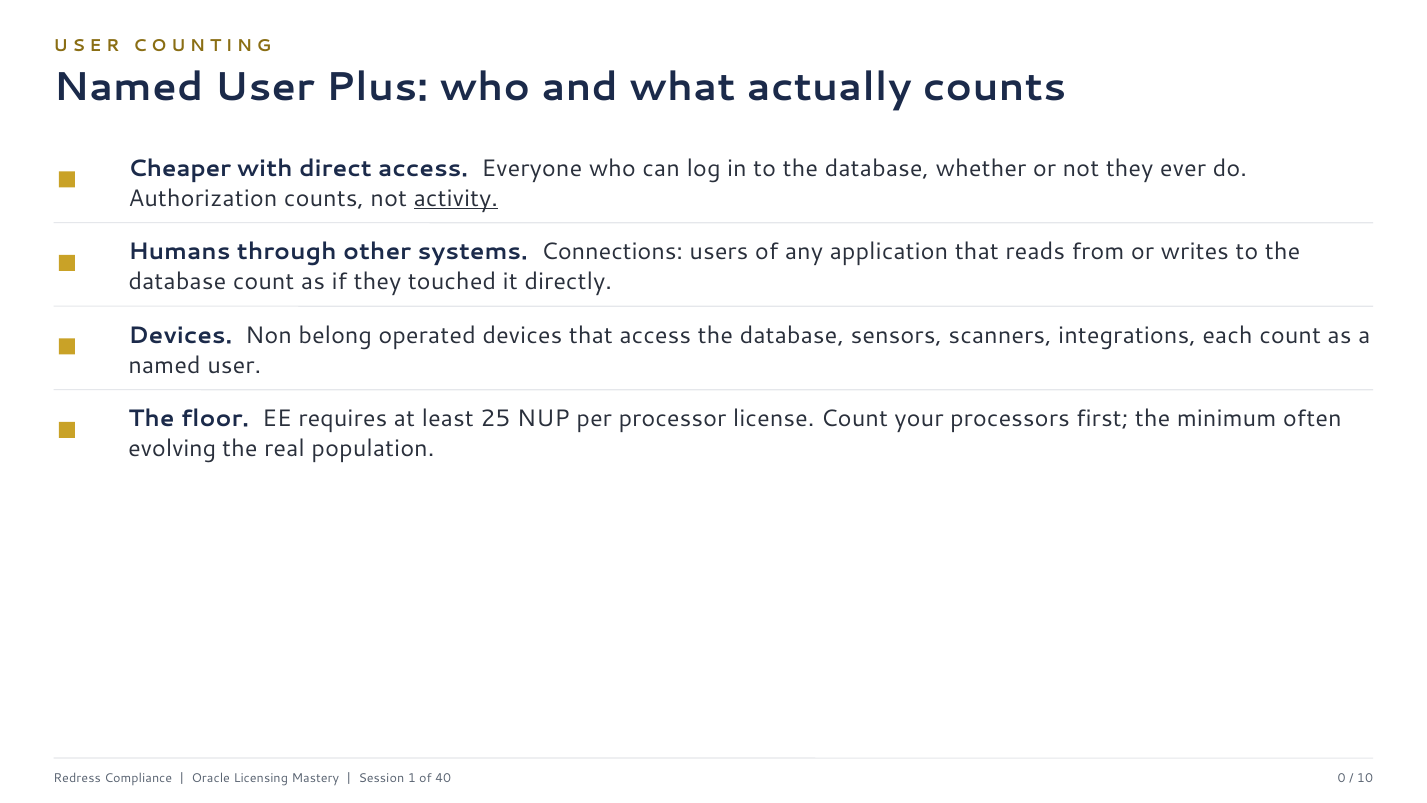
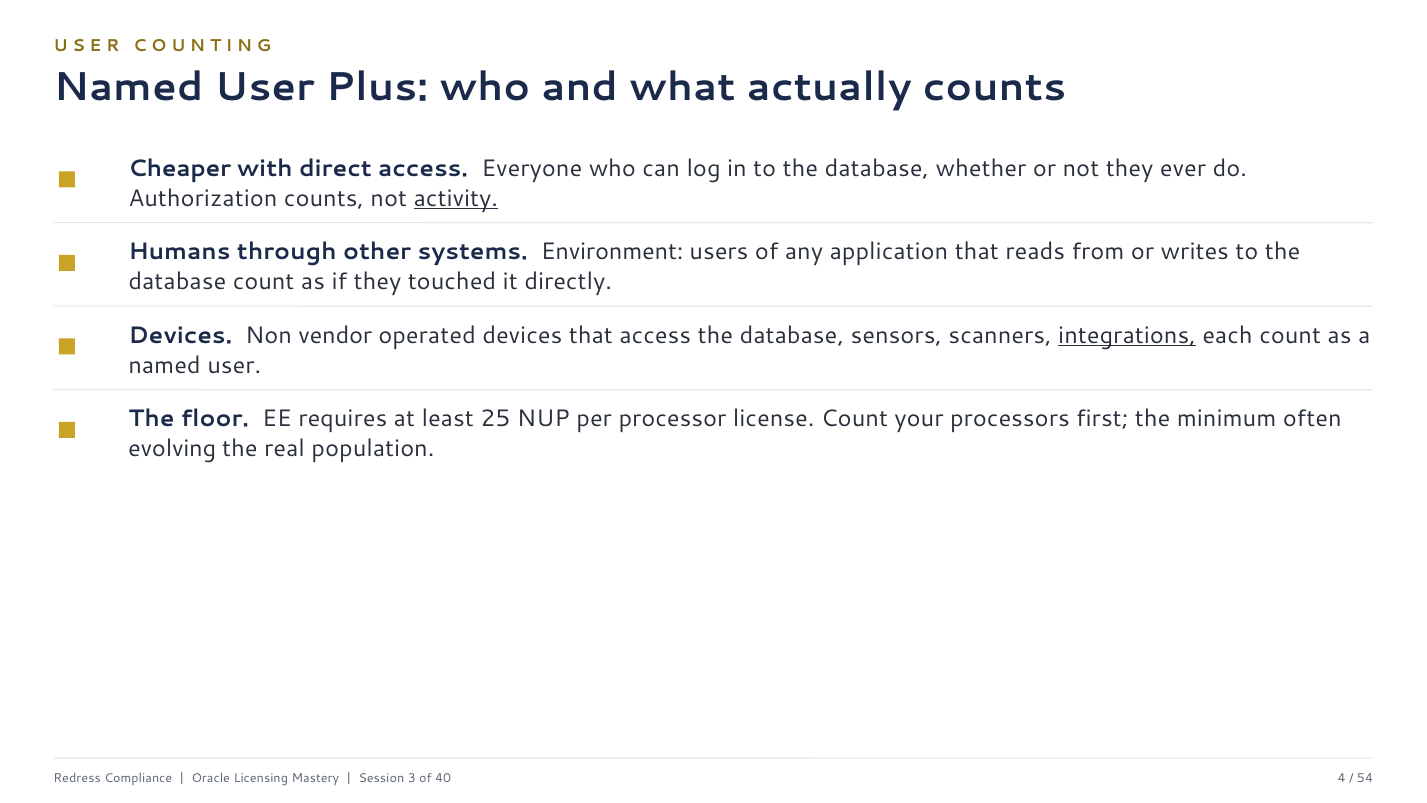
Connections: Connections -> Environment (612, 252)
belong: belong -> vendor (335, 335)
integrations underline: none -> present (1127, 335)
1: 1 -> 3 (412, 778)
0: 0 -> 4 (1342, 778)
10: 10 -> 54 (1365, 778)
